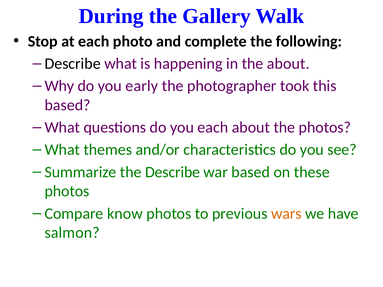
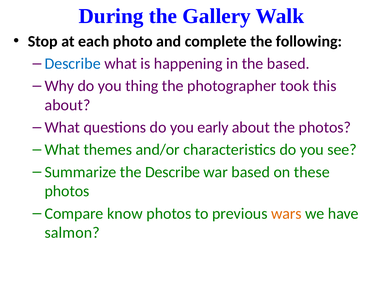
Describe colour: black -> blue (73, 64)
the about: about -> based (288, 64)
early: early -> thing (142, 86)
based: based -> about (68, 105)
you each: each -> early (213, 128)
